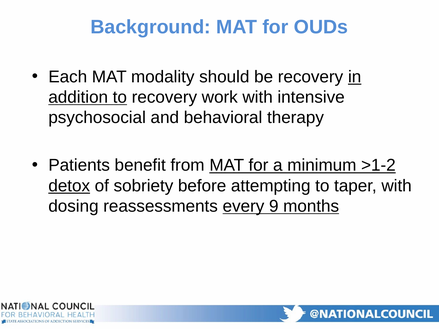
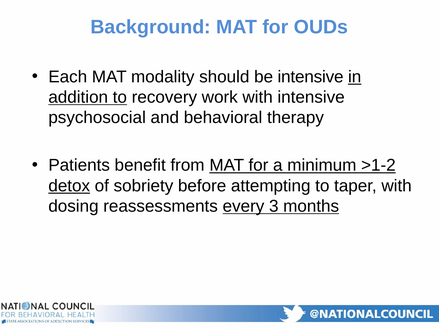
be recovery: recovery -> intensive (311, 77)
9: 9 -> 3 (274, 206)
